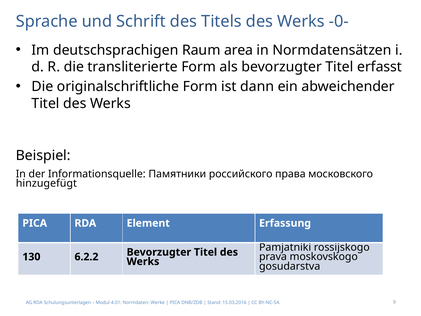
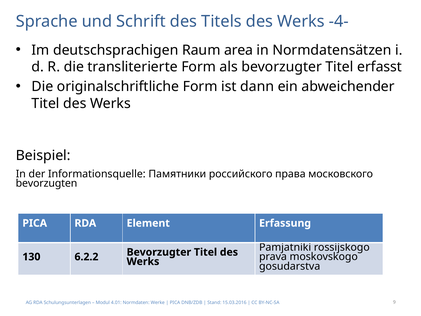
-0-: -0- -> -4- (339, 21)
hinzugefügt: hinzugefügt -> bevorzugten (46, 183)
